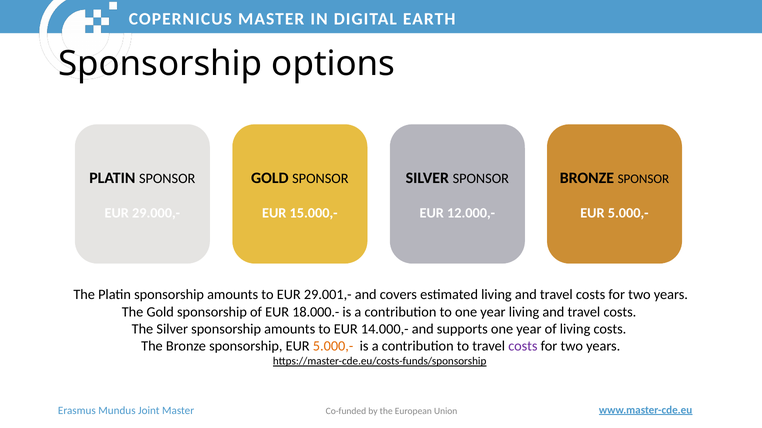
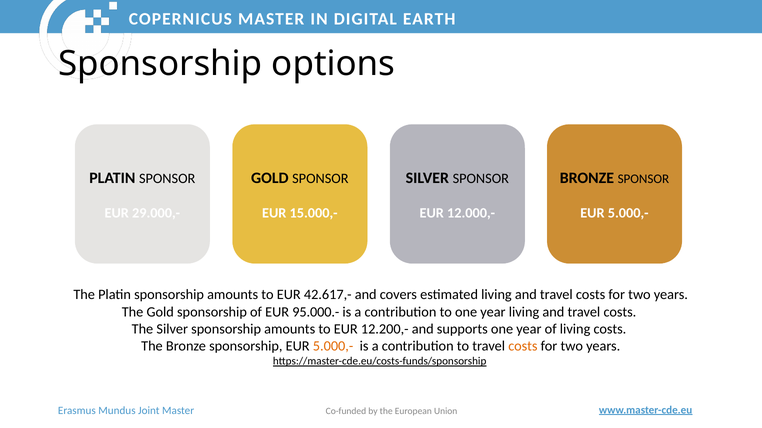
29.001,-: 29.001,- -> 42.617,- (328, 295)
18.000.-: 18.000.- -> 95.000.- (316, 312)
14.000,-: 14.000,- -> 12.200,- (385, 329)
costs colour: purple -> orange (523, 347)
